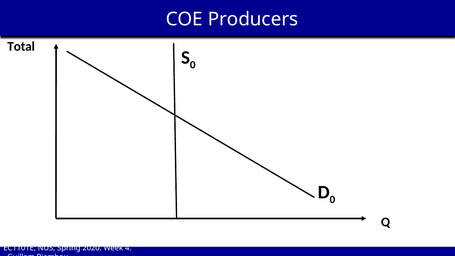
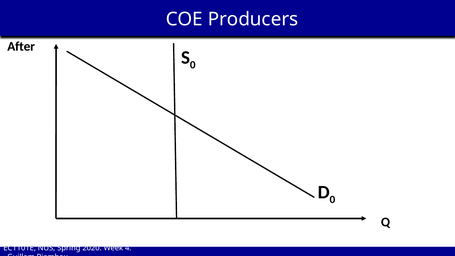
Total: Total -> After (21, 46)
